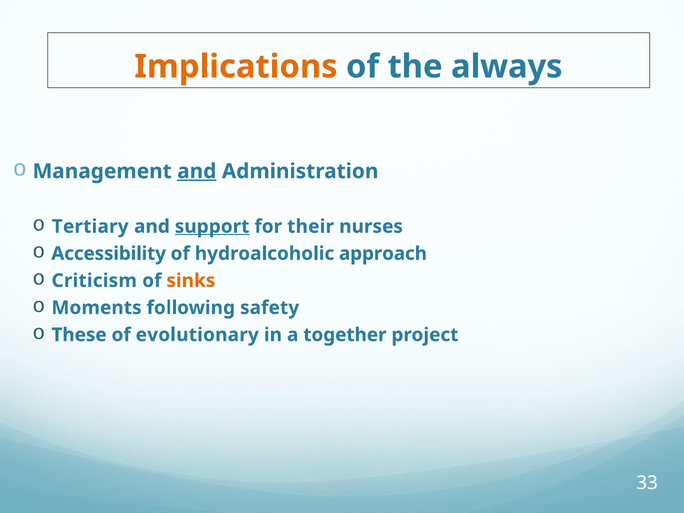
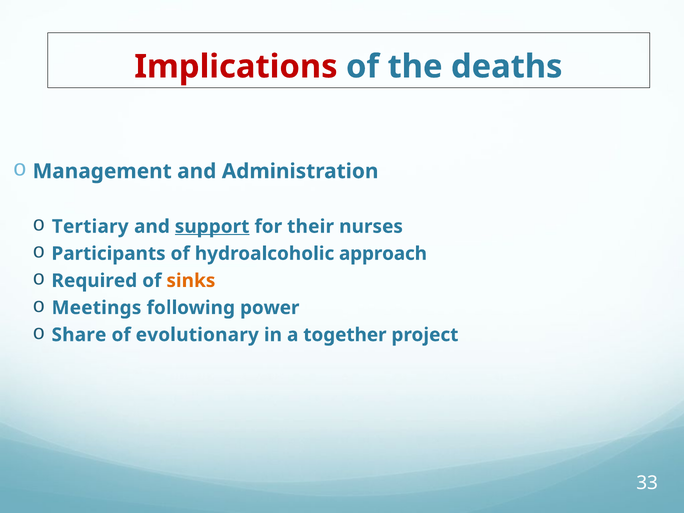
Implications colour: orange -> red (236, 67)
always: always -> deaths (507, 67)
and underline: present -> none (197, 171)
Accessibility: Accessibility -> Participants (109, 254)
Criticism: Criticism -> Required (94, 281)
Moments: Moments -> Meetings (96, 308)
safety: safety -> power (270, 308)
These: These -> Share (79, 335)
